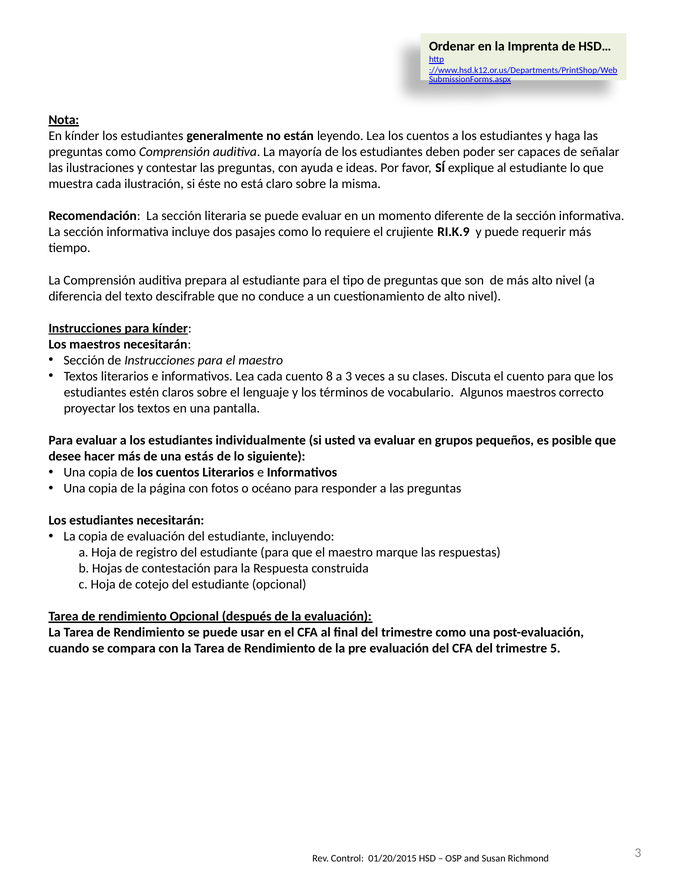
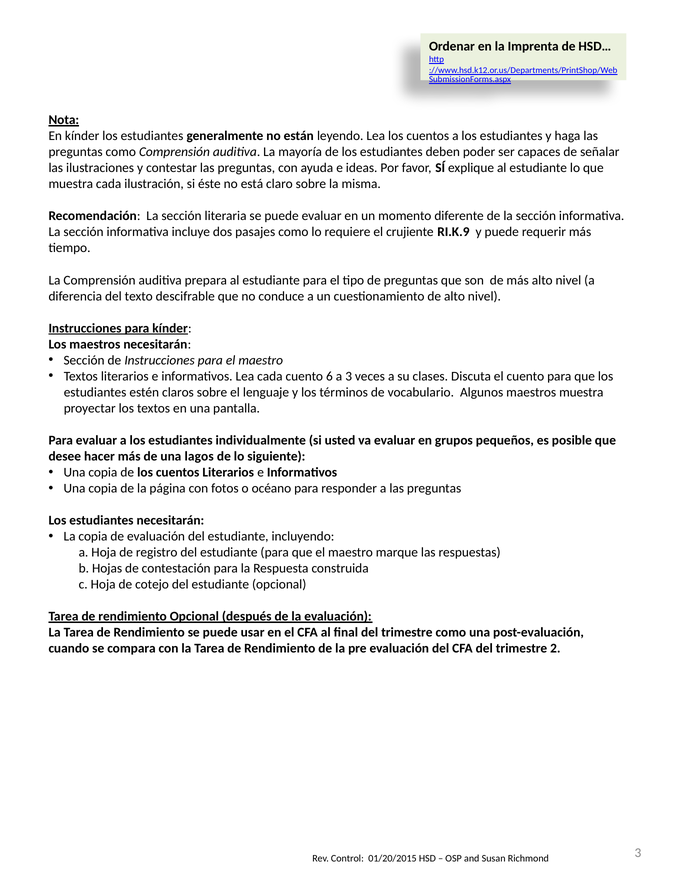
8: 8 -> 6 (329, 376)
maestros correcto: correcto -> muestra (581, 392)
estás: estás -> lagos (199, 456)
5: 5 -> 2 (555, 649)
